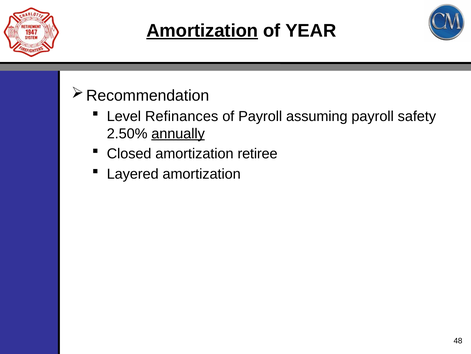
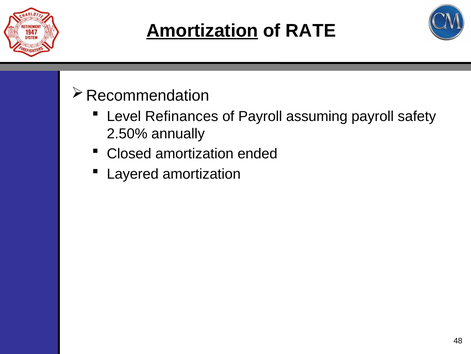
YEAR: YEAR -> RATE (311, 31)
annually underline: present -> none (178, 133)
retiree: retiree -> ended (257, 154)
